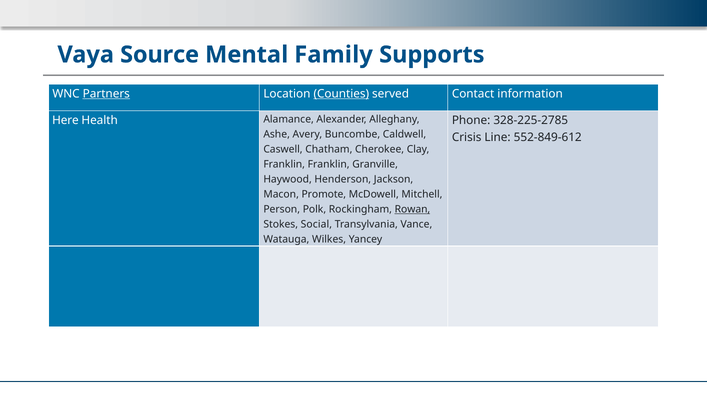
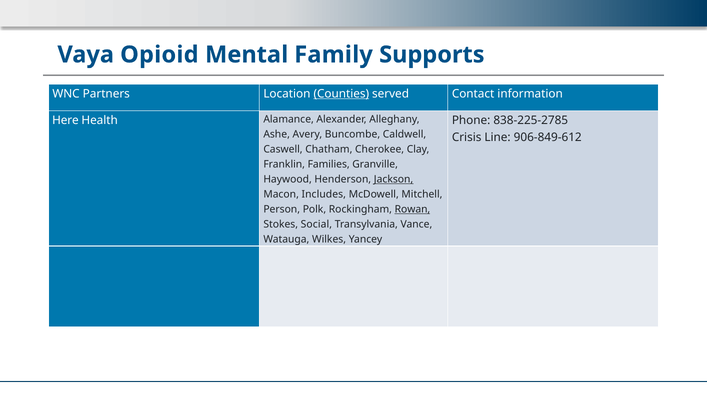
Source: Source -> Opioid (159, 55)
Partners underline: present -> none (106, 94)
328-225-2785: 328-225-2785 -> 838-225-2785 (531, 120)
552-849-612: 552-849-612 -> 906-849-612 (548, 137)
Franklin Franklin: Franklin -> Families (329, 164)
Jackson underline: none -> present (394, 179)
Promote: Promote -> Includes (324, 194)
